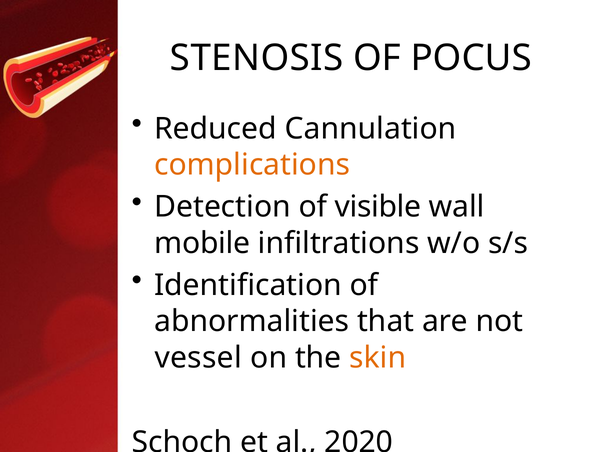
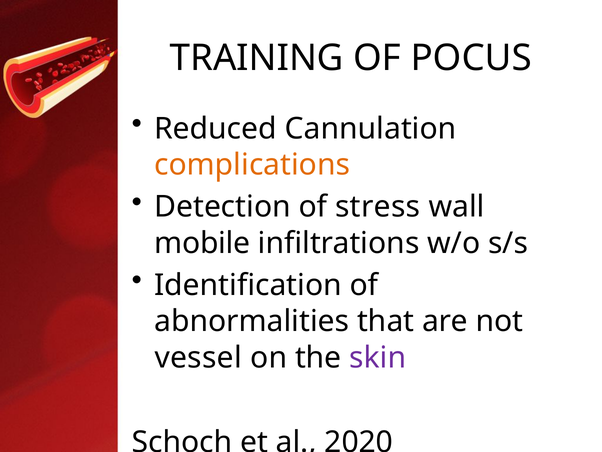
STENOSIS: STENOSIS -> TRAINING (257, 58)
visible: visible -> stress (378, 207)
skin colour: orange -> purple (378, 357)
